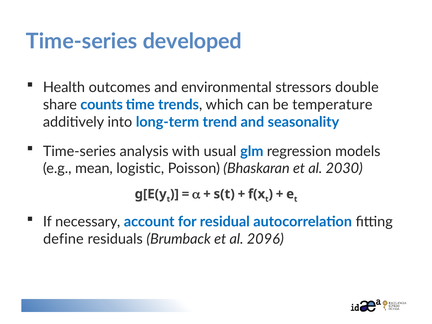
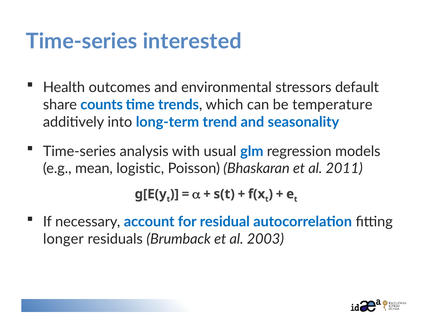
developed: developed -> interested (192, 41)
double: double -> default (357, 87)
2030: 2030 -> 2011 (344, 169)
define: define -> longer (63, 239)
2096: 2096 -> 2003 (265, 239)
